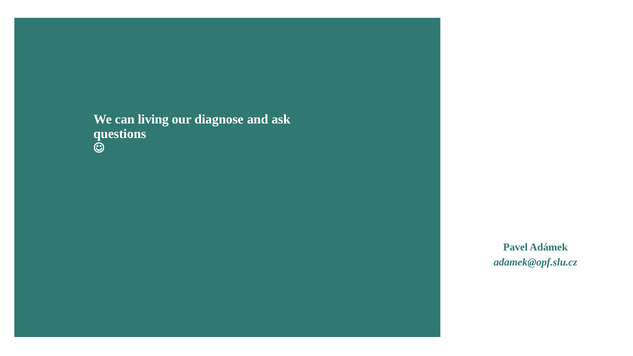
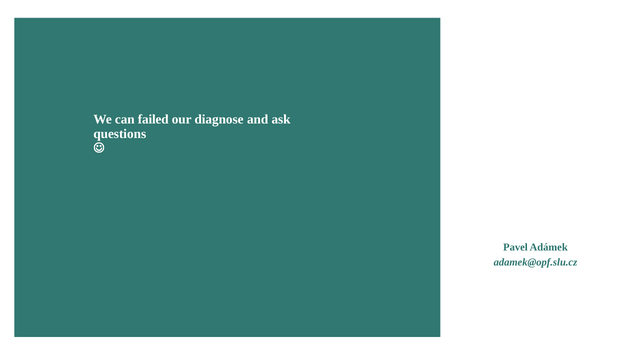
living: living -> failed (153, 119)
